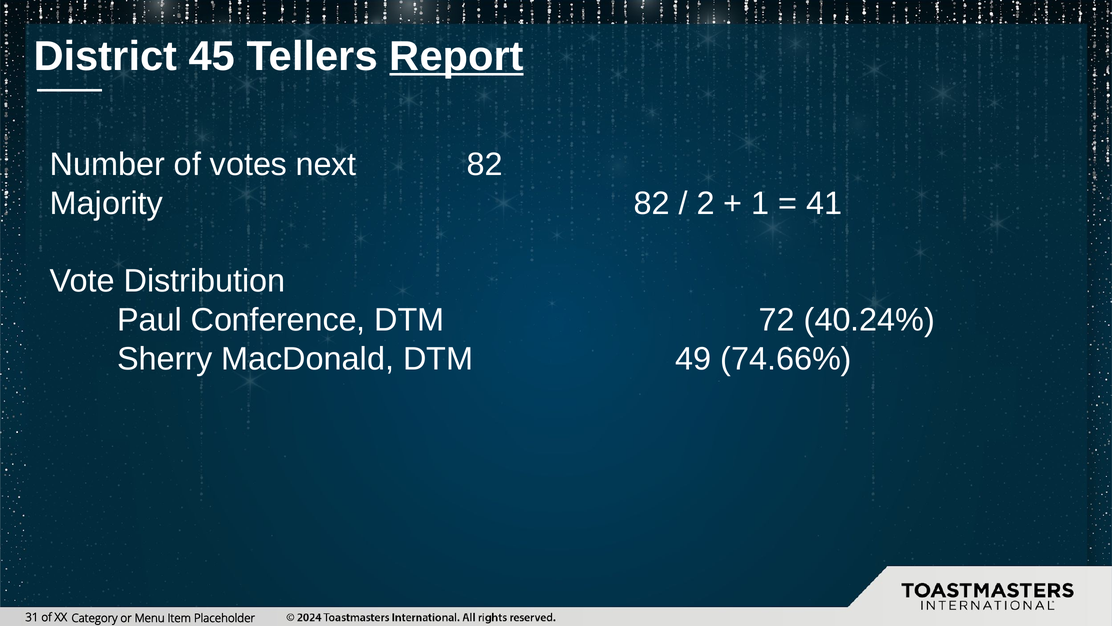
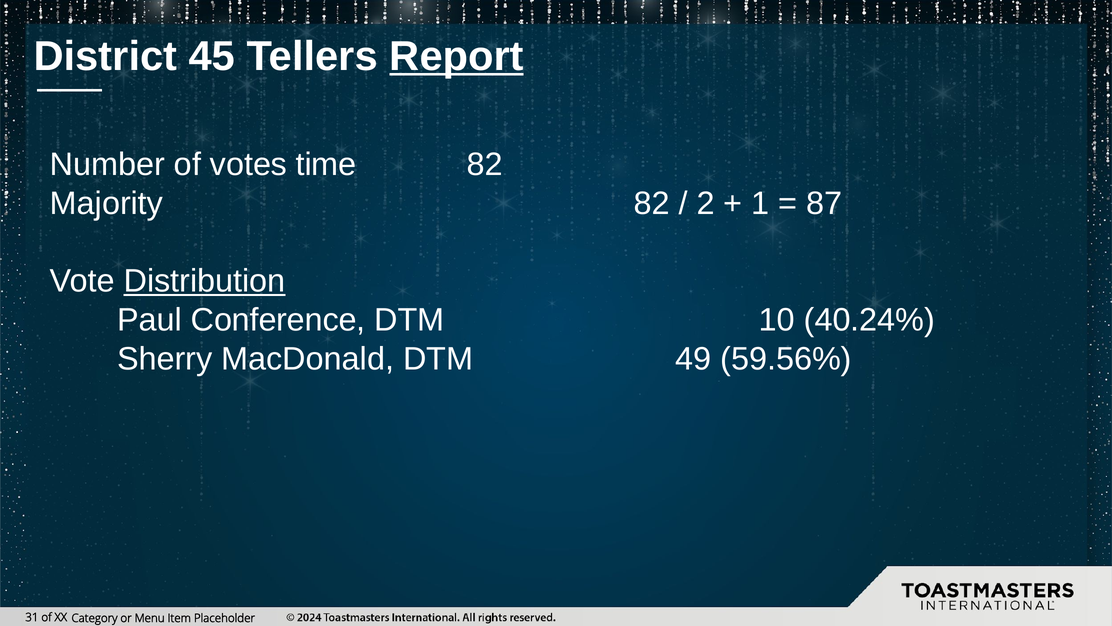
next: next -> time (326, 164)
41: 41 -> 87 (824, 203)
Distribution underline: none -> present (205, 281)
72: 72 -> 10 (777, 320)
74.66%: 74.66% -> 59.56% (786, 359)
